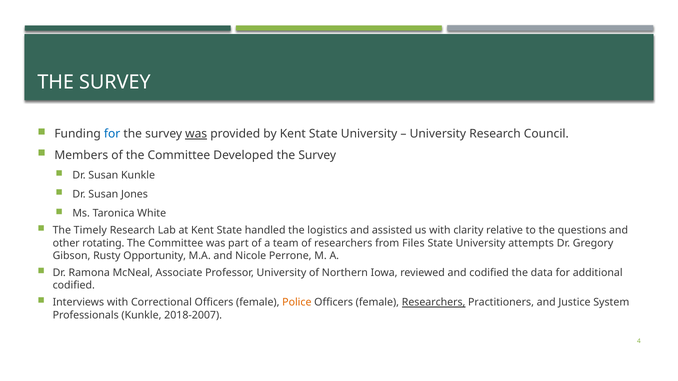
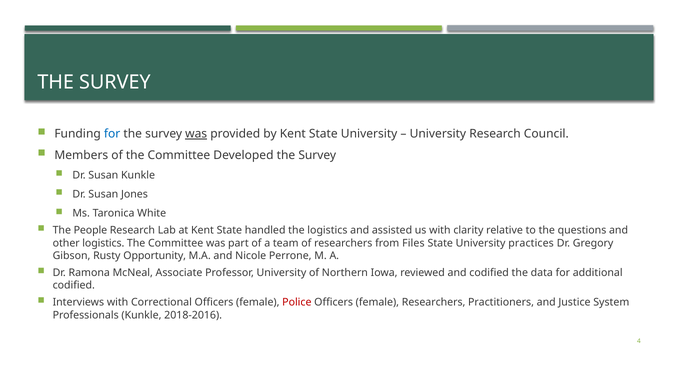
Timely: Timely -> People (90, 231)
other rotating: rotating -> logistics (103, 243)
attempts: attempts -> practices (531, 243)
Police colour: orange -> red (297, 303)
Researchers underline: present -> none (434, 303)
2018-2007: 2018-2007 -> 2018-2016 (193, 315)
